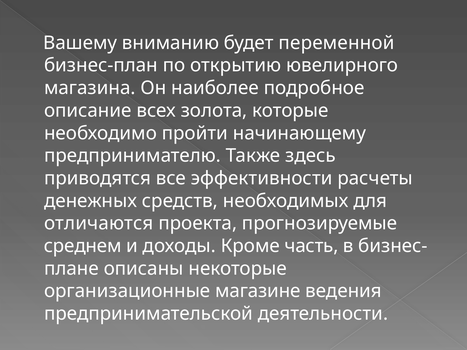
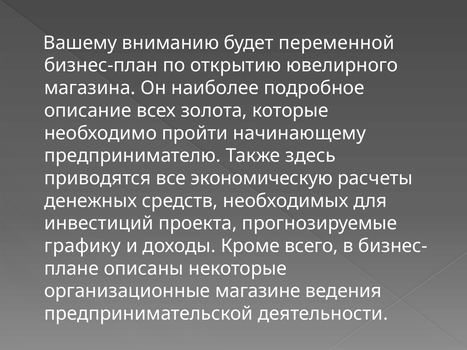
эффективности: эффективности -> экономическую (262, 178)
отличаются: отличаются -> инвестиций (99, 224)
среднем: среднем -> графику (82, 246)
часть: часть -> всего (311, 246)
